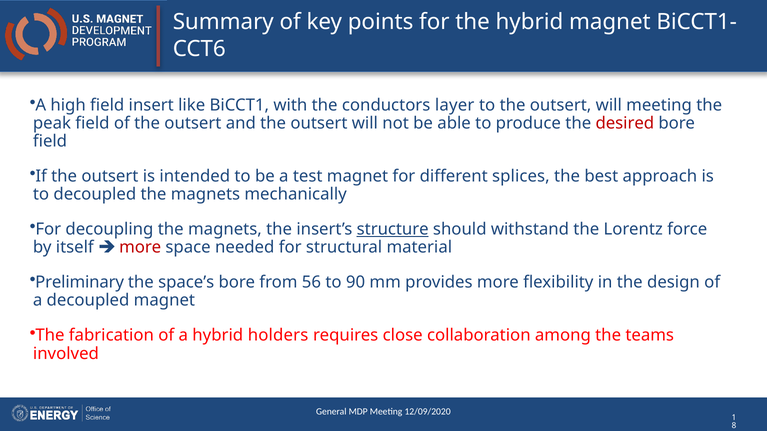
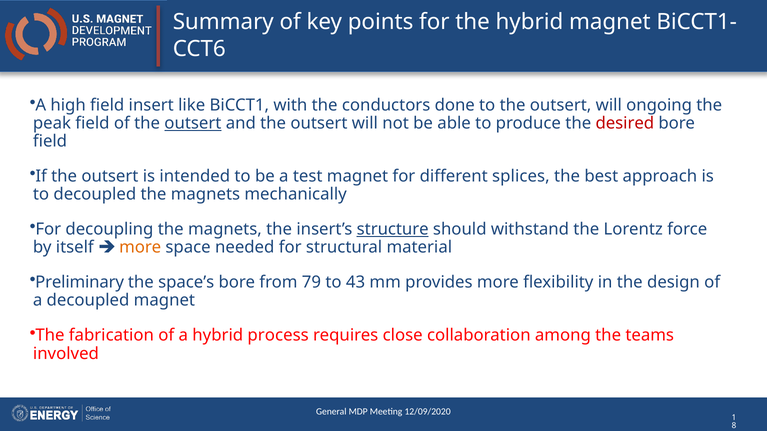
layer: layer -> done (455, 105)
will meeting: meeting -> ongoing (659, 105)
outsert underline: none -> present (193, 123)
more colour: red -> orange (140, 248)
56: 56 -> 79 (311, 283)
90: 90 -> 43 (356, 283)
holders: holders -> process (278, 336)
